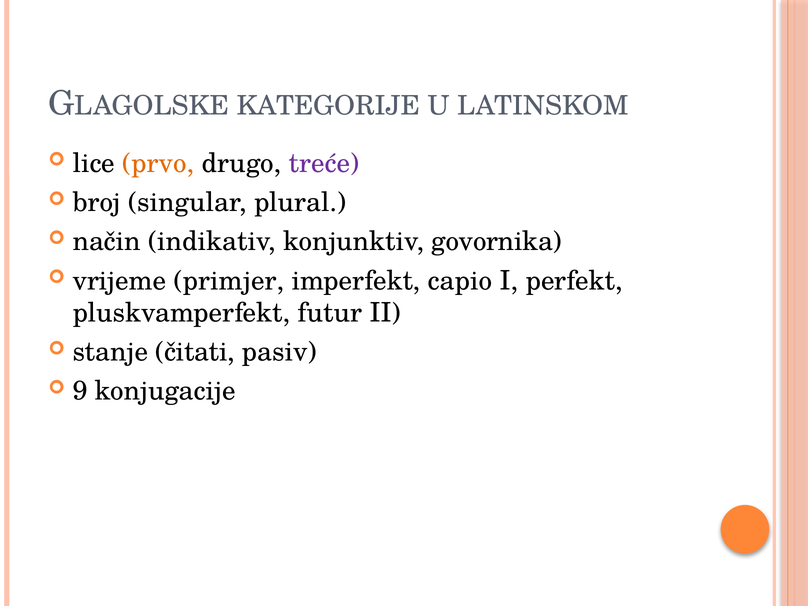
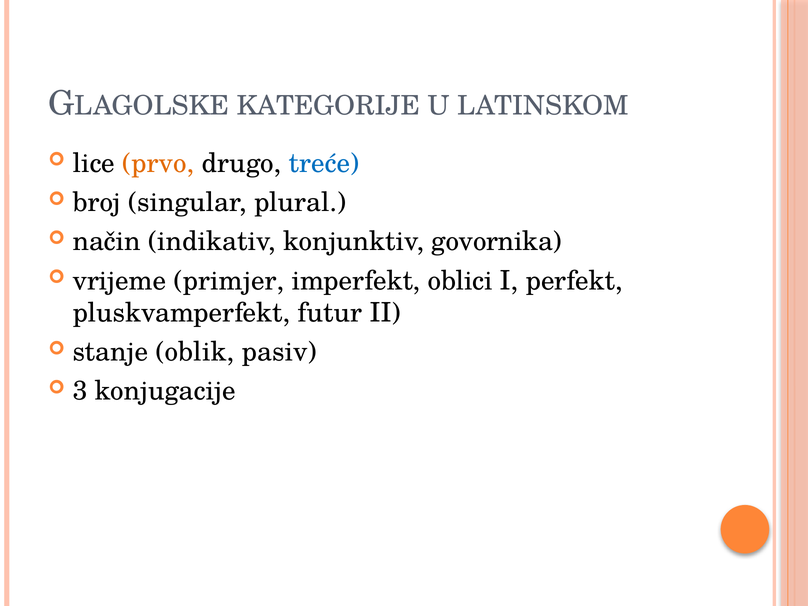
treće colour: purple -> blue (324, 163)
capio: capio -> oblici (460, 281)
čitati: čitati -> oblik (195, 352)
9: 9 -> 3 (80, 391)
